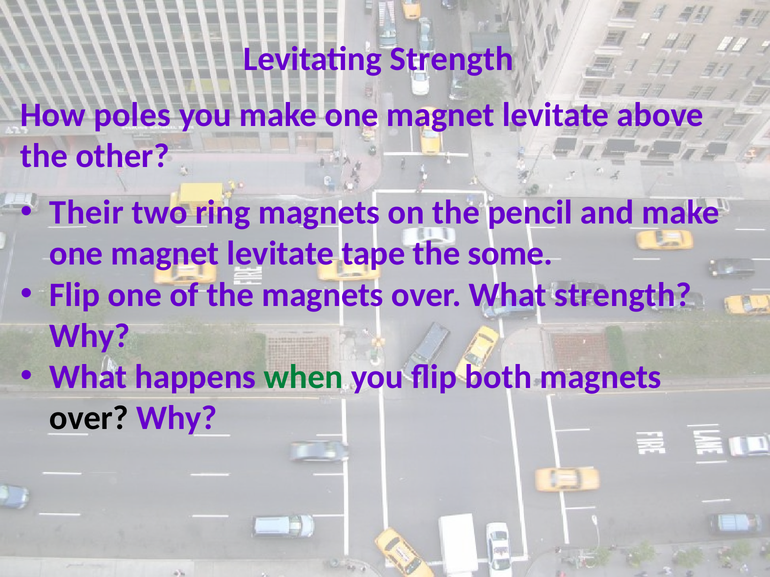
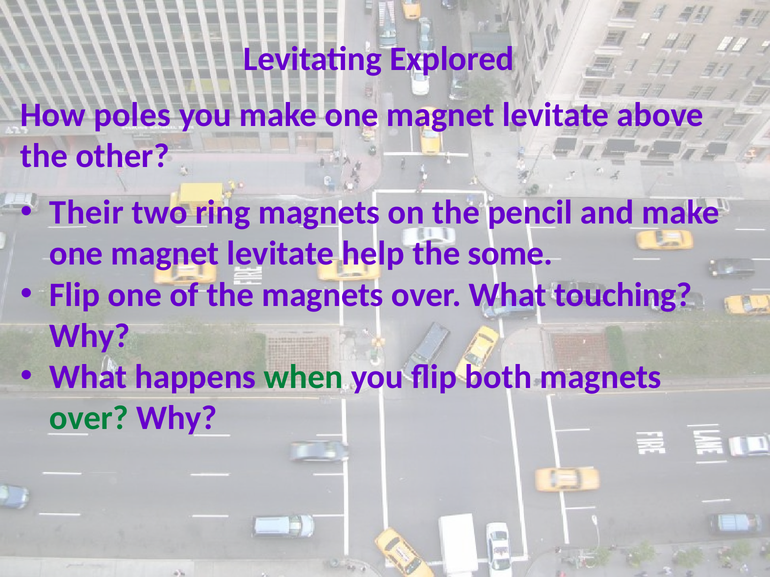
Levitating Strength: Strength -> Explored (452, 59)
tape: tape -> help (373, 254)
What strength: strength -> touching (623, 295)
over colour: black -> green (89, 418)
